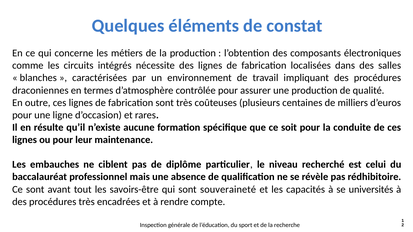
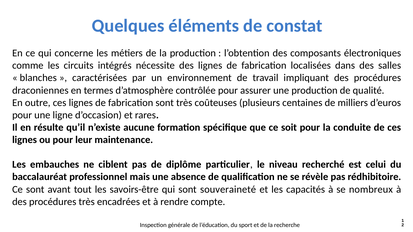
universités: universités -> nombreux (371, 190)
